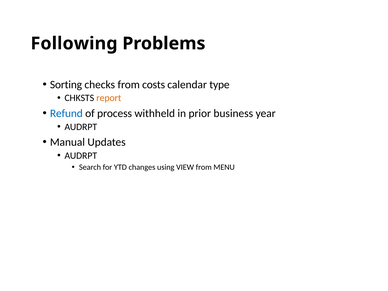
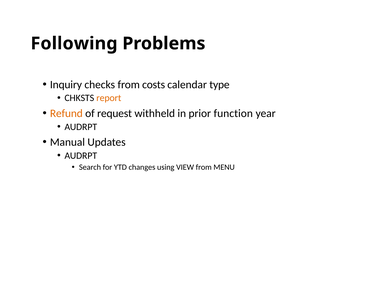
Sorting: Sorting -> Inquiry (66, 85)
Refund colour: blue -> orange (66, 113)
process: process -> request (115, 113)
business: business -> function (233, 113)
